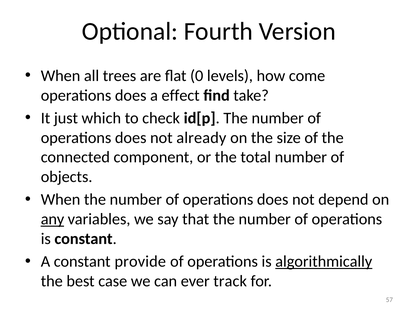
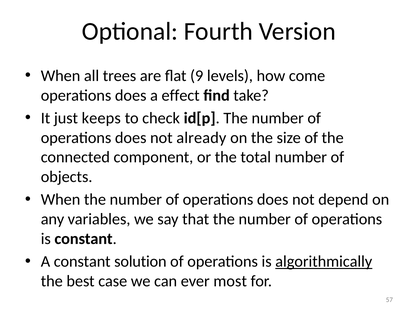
0: 0 -> 9 (197, 76)
which: which -> keeps (101, 118)
any underline: present -> none (52, 219)
provide: provide -> solution (140, 261)
track: track -> most (230, 281)
